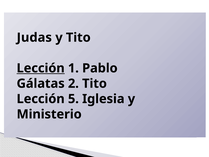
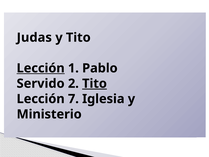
Gálatas: Gálatas -> Servido (41, 83)
Tito underline: none -> present (95, 83)
5: 5 -> 7 (73, 99)
